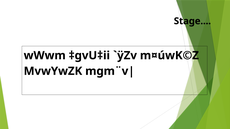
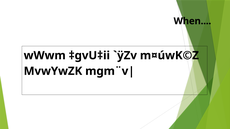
Stage: Stage -> When (192, 21)
